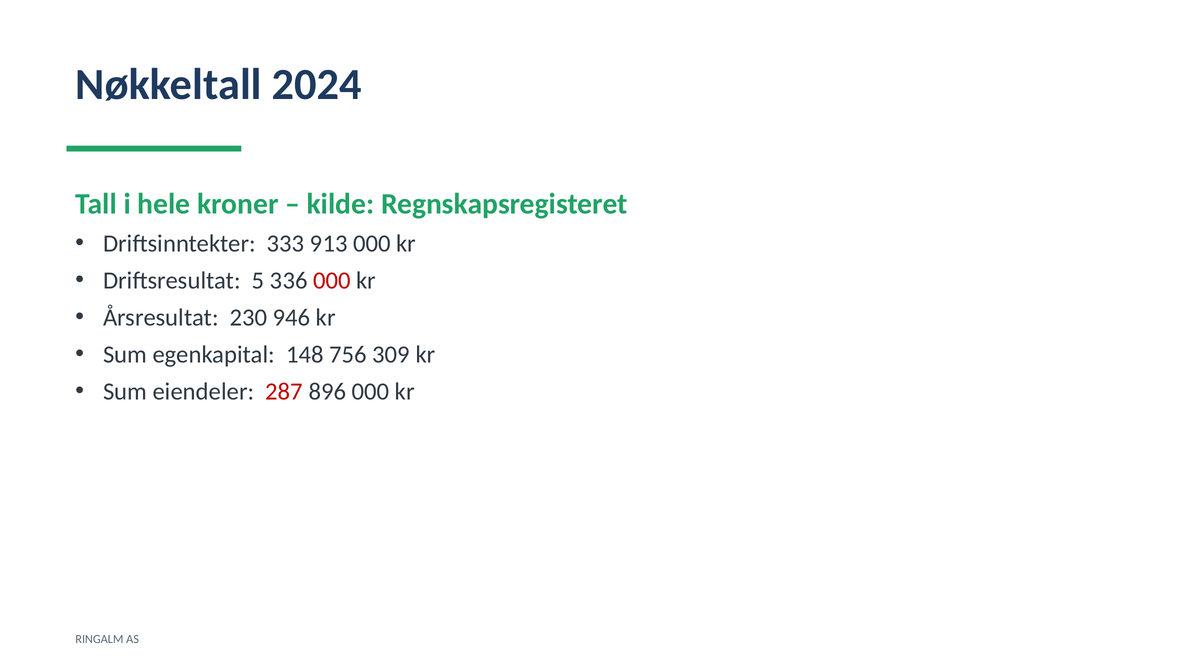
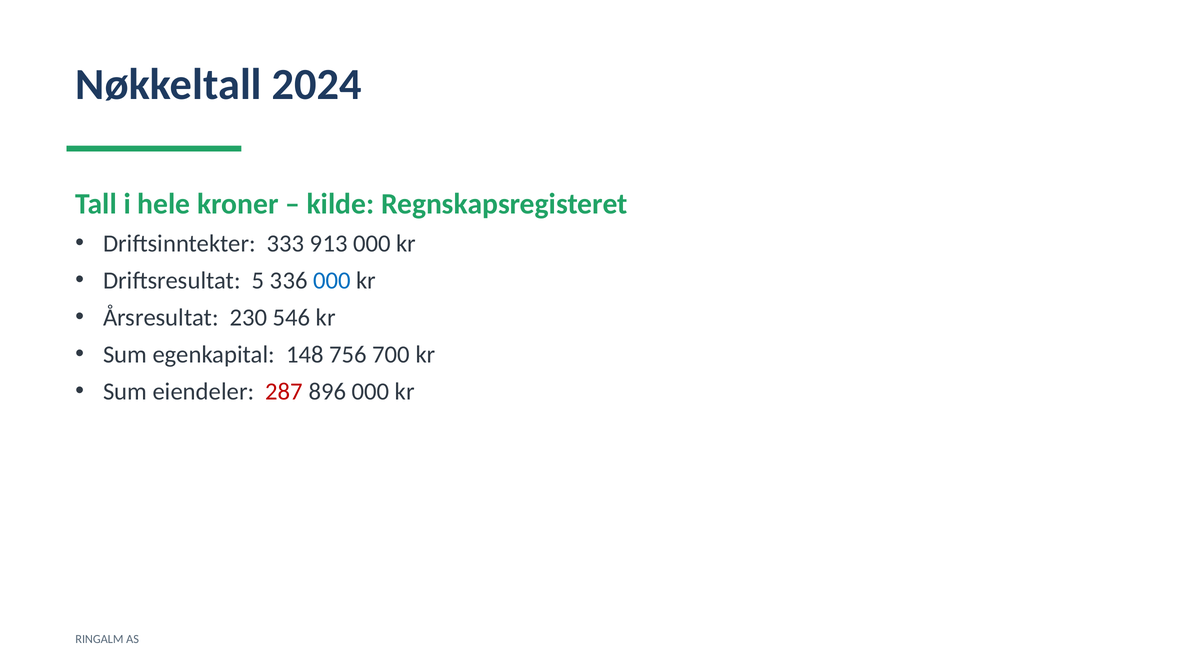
000 colour: red -> blue (332, 280)
946: 946 -> 546 (292, 318)
309: 309 -> 700 (391, 355)
